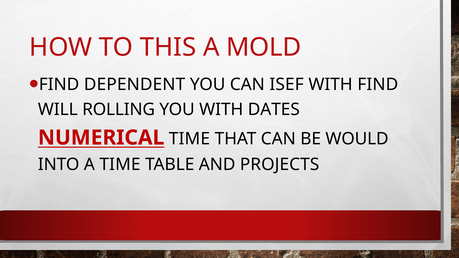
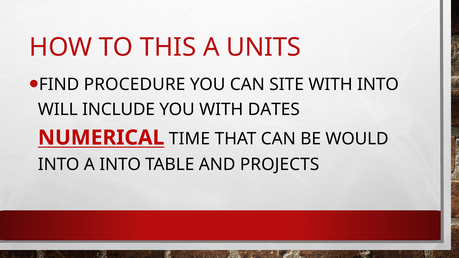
MOLD: MOLD -> UNITS (264, 47)
DEPENDENT: DEPENDENT -> PROCEDURE (135, 85)
ISEF: ISEF -> SITE (287, 85)
WITH FIND: FIND -> INTO (378, 85)
ROLLING: ROLLING -> INCLUDE (119, 109)
A TIME: TIME -> INTO (120, 165)
